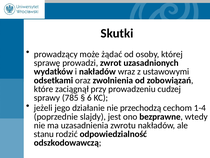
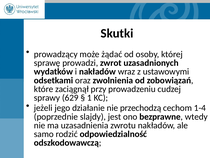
785: 785 -> 629 (70, 97)
6: 6 -> 1 (89, 97)
stanu: stanu -> samo (44, 134)
